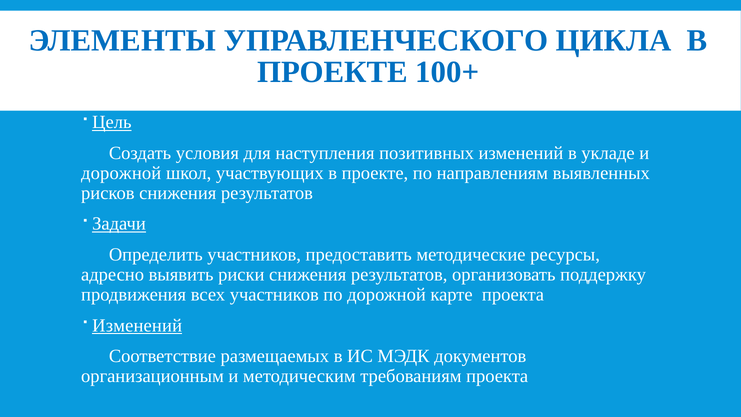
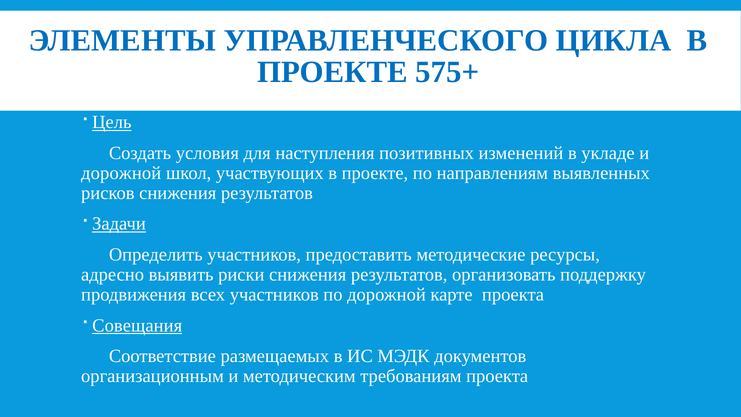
100+: 100+ -> 575+ (447, 72)
Изменений: Изменений -> Совещания (137, 325)
